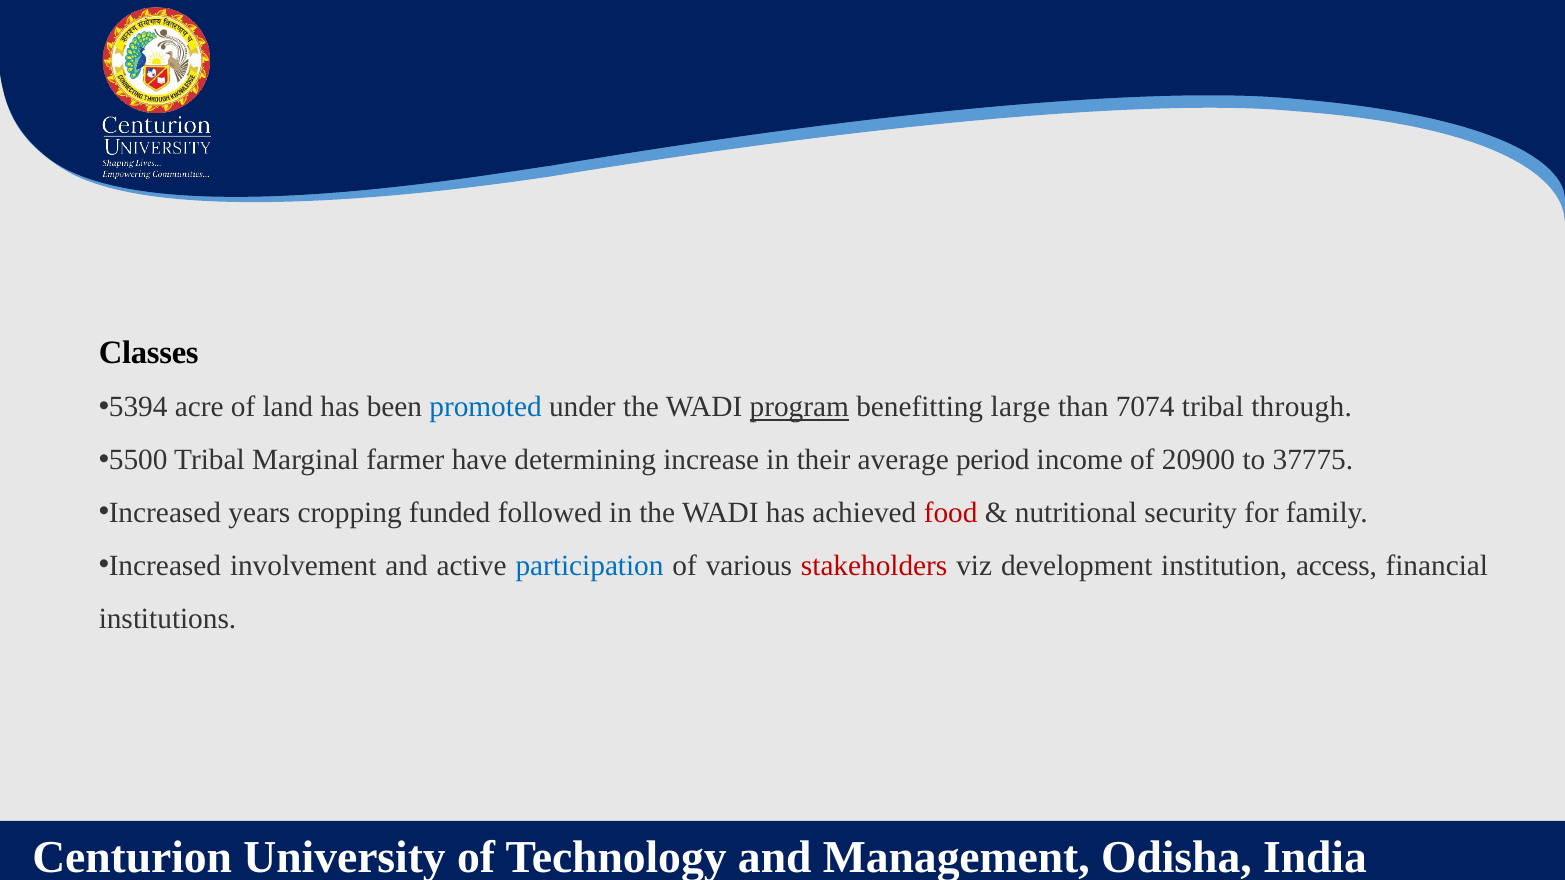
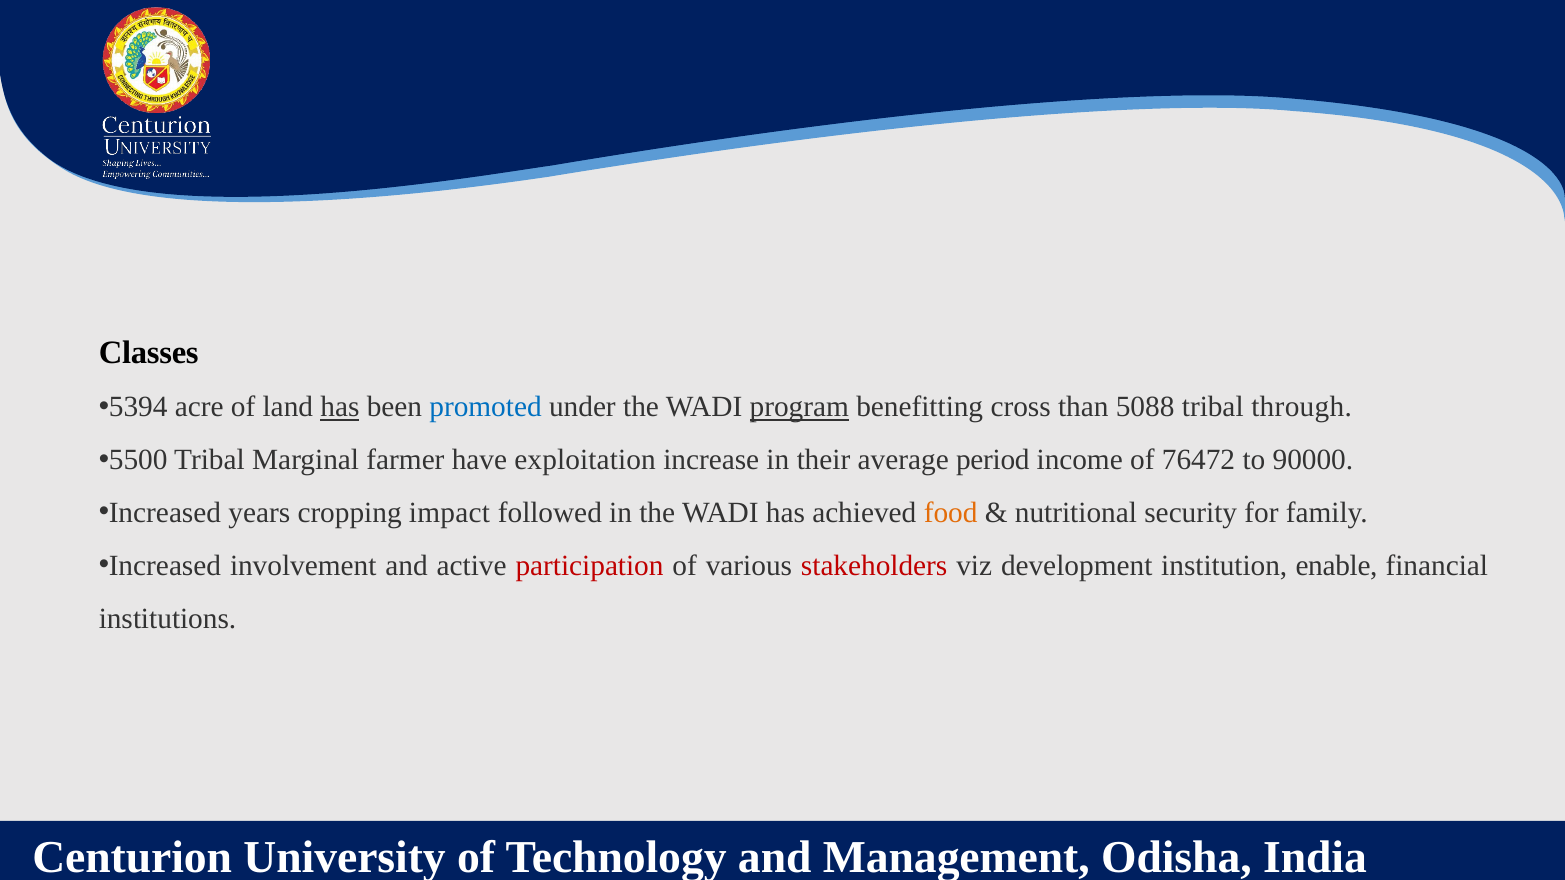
has underline: none -> present (340, 407)
large: large -> cross (1021, 407)
7074: 7074 -> 5088 (1145, 407)
determining: determining -> exploitation (585, 460)
20900: 20900 -> 76472 (1199, 460)
37775: 37775 -> 90000 (1313, 460)
funded: funded -> impact (450, 513)
food colour: red -> orange (951, 513)
participation colour: blue -> red (590, 566)
access: access -> enable (1337, 566)
